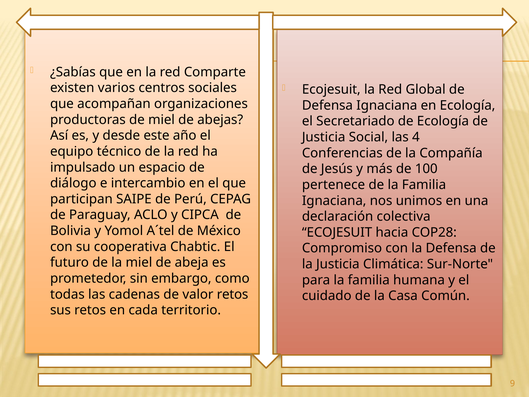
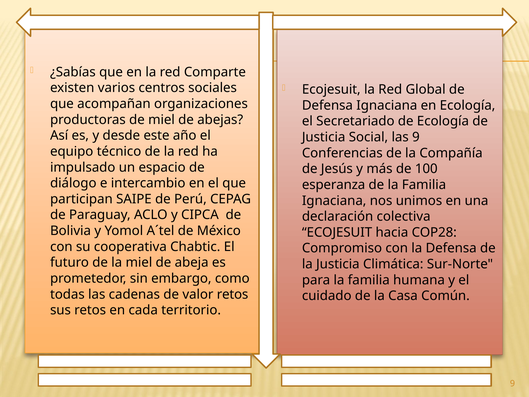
las 4: 4 -> 9 (416, 137)
pertenece: pertenece -> esperanza (334, 185)
